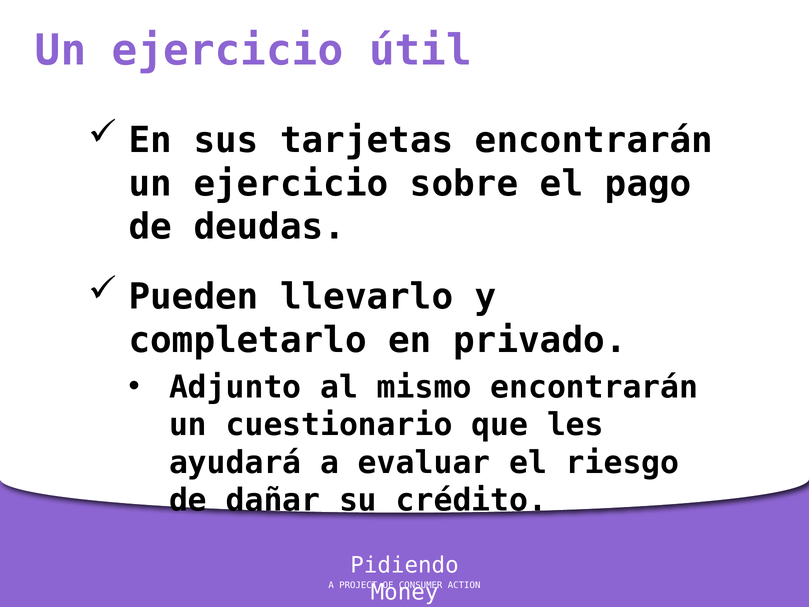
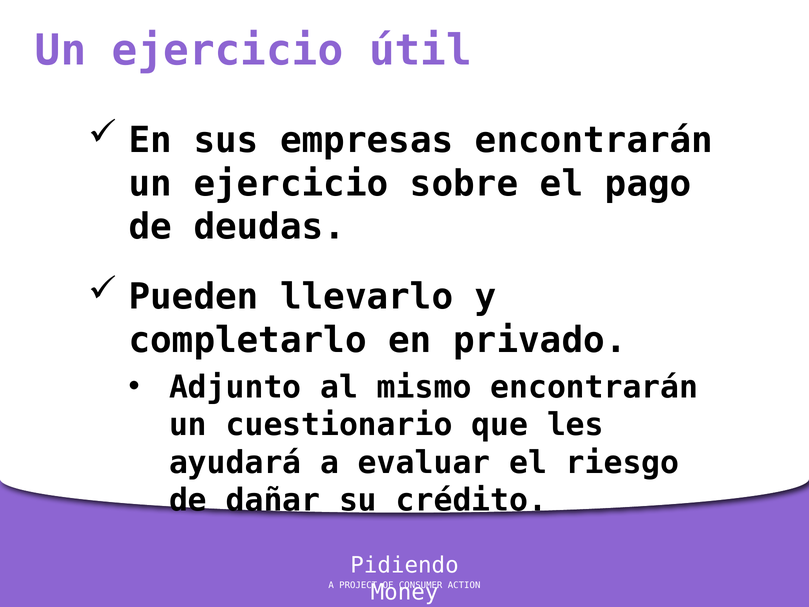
tarjetas: tarjetas -> empresas (367, 141)
